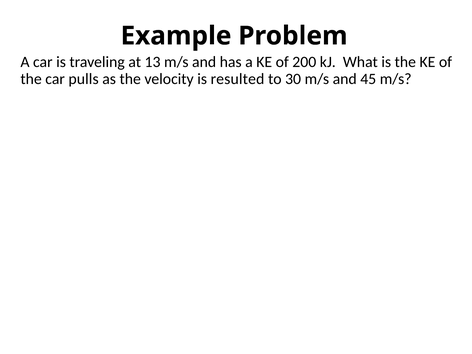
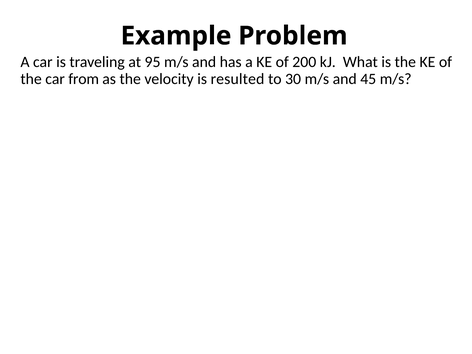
13: 13 -> 95 (153, 62)
pulls: pulls -> from (84, 79)
